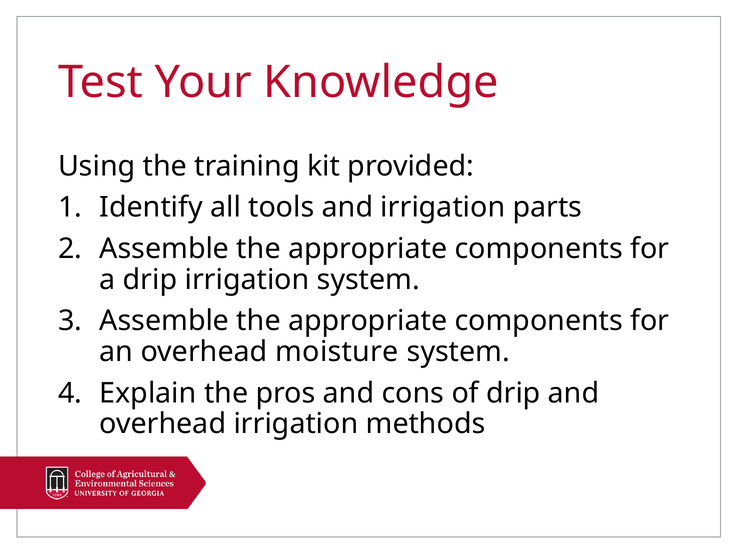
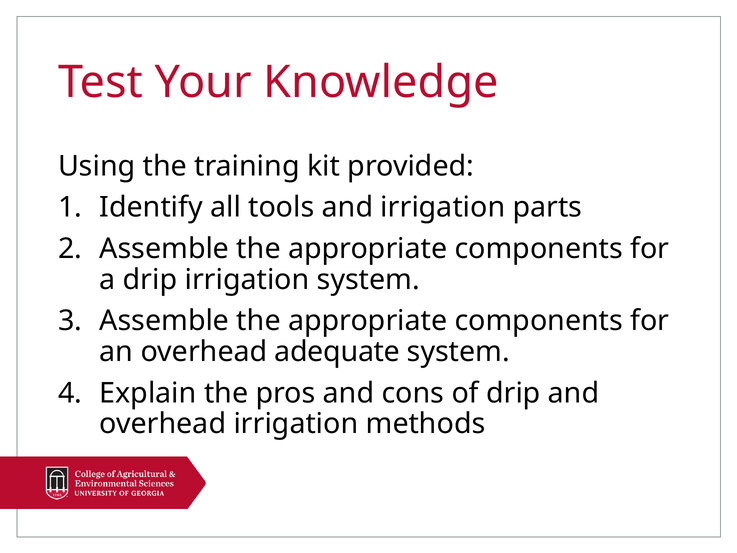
moisture: moisture -> adequate (337, 352)
